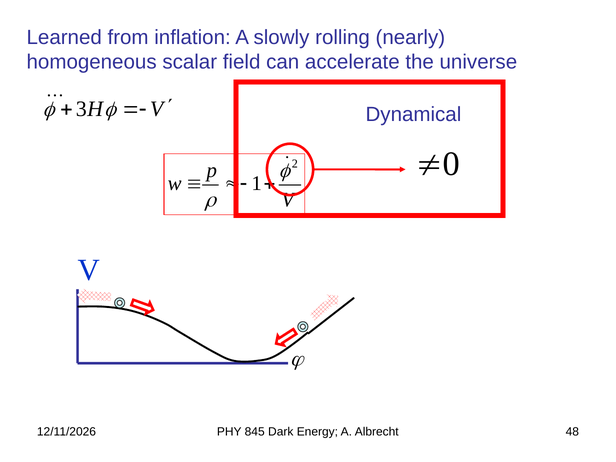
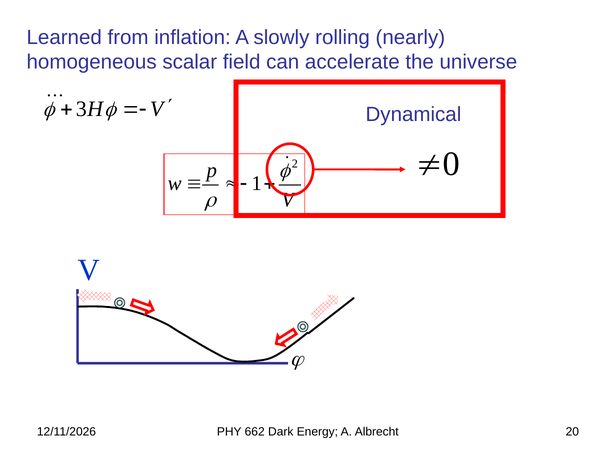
845: 845 -> 662 (255, 432)
48: 48 -> 20 (572, 432)
